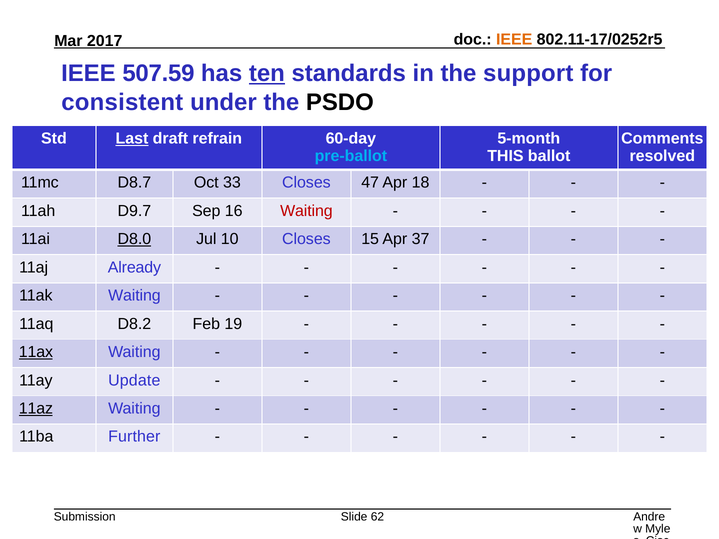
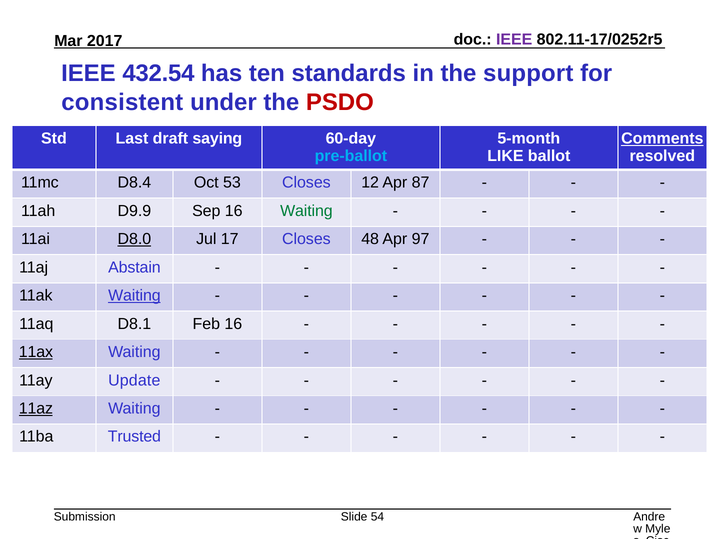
IEEE colour: orange -> purple (514, 39)
507.59: 507.59 -> 432.54 (158, 74)
ten underline: present -> none (267, 74)
PSDO colour: black -> red (340, 102)
Last underline: present -> none (132, 139)
refrain: refrain -> saying (217, 139)
Comments underline: none -> present (662, 139)
THIS: THIS -> LIKE (505, 156)
D8.7: D8.7 -> D8.4 (134, 183)
33: 33 -> 53 (232, 183)
47: 47 -> 12 (370, 183)
18: 18 -> 87 (421, 183)
D9.7: D9.7 -> D9.9 (134, 211)
Waiting colour: red -> green (306, 211)
10: 10 -> 17 (230, 239)
15: 15 -> 48 (370, 239)
37: 37 -> 97 (421, 239)
Already: Already -> Abstain (134, 267)
Waiting underline: none -> present (134, 296)
D8.2: D8.2 -> D8.1 (134, 324)
Feb 19: 19 -> 16 (233, 324)
Further: Further -> Trusted (134, 437)
62: 62 -> 54 (377, 517)
